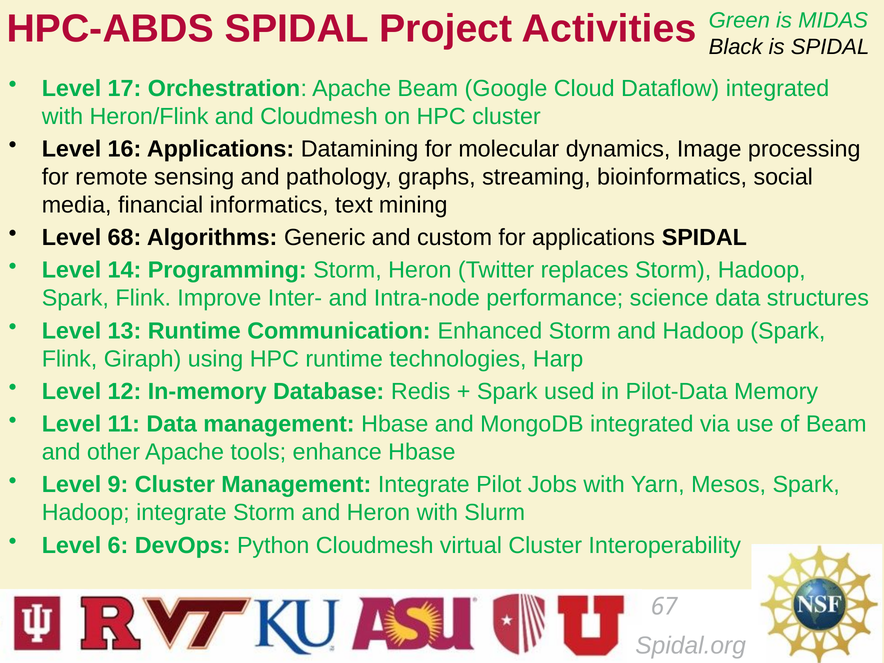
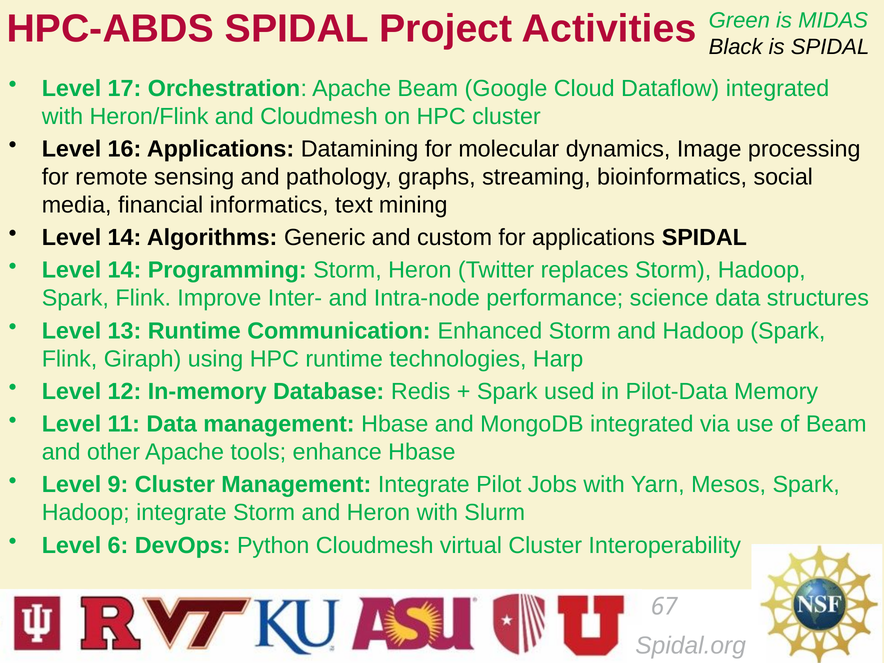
68: 68 -> 14 (124, 238)
